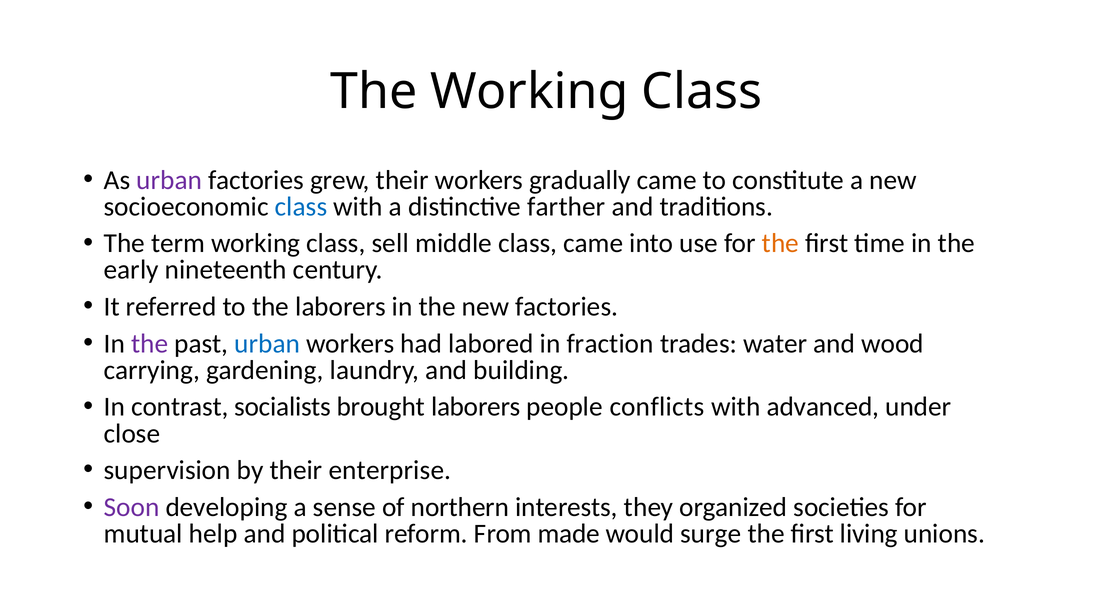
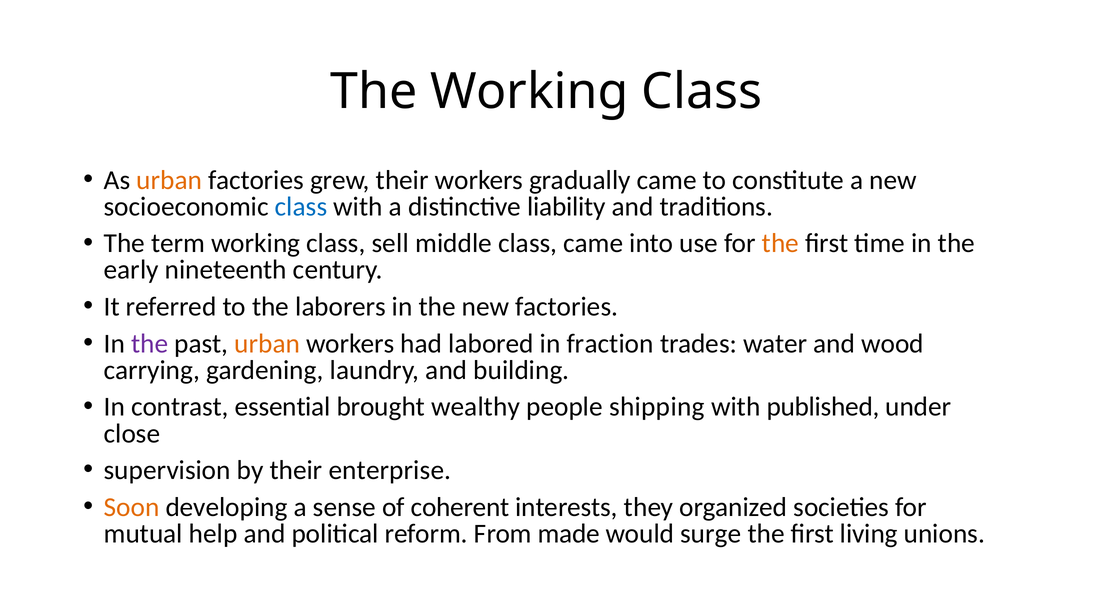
urban colour: purple -> orange (169, 180)
farther: farther -> liability (567, 207)
urban colour: blue -> orange (267, 343)
socialists: socialists -> essential (283, 407)
brought laborers: laborers -> wealthy (476, 407)
conflicts: conflicts -> shipping (657, 407)
advanced: advanced -> published (823, 407)
Soon colour: purple -> orange (132, 507)
northern: northern -> coherent (460, 507)
